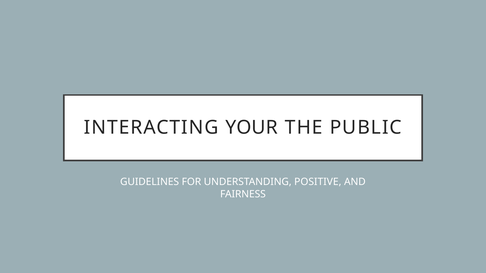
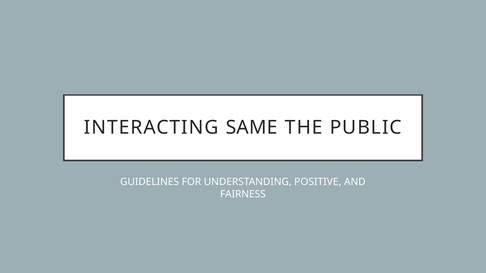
YOUR: YOUR -> SAME (252, 128)
